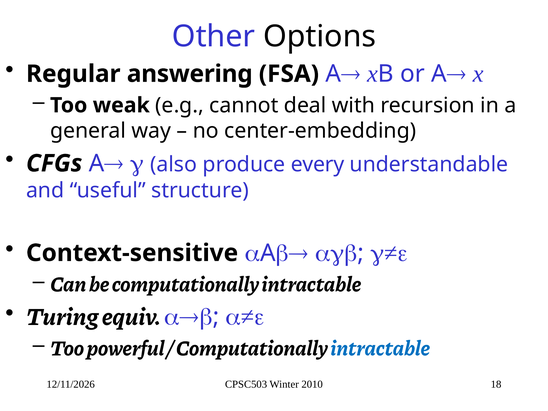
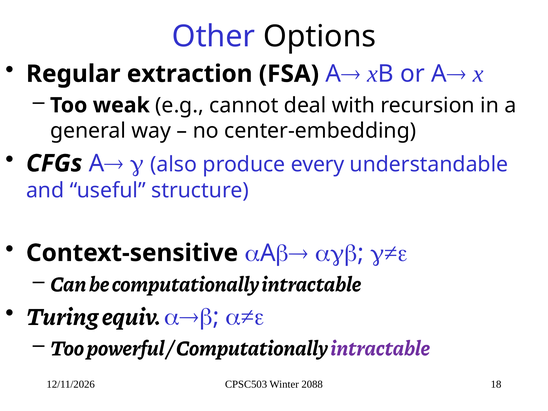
answering: answering -> extraction (190, 74)
intractable colour: blue -> purple (380, 348)
2010: 2010 -> 2088 (312, 384)
